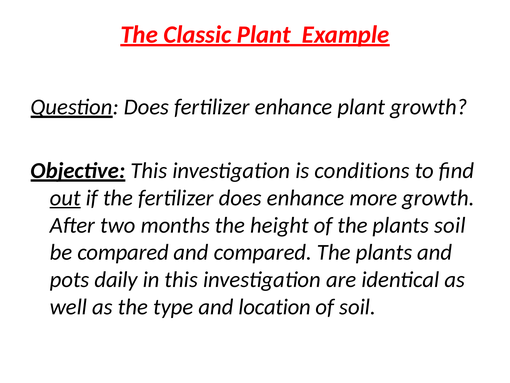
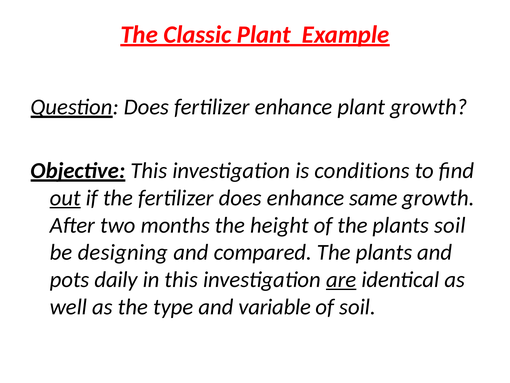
more: more -> same (373, 198)
be compared: compared -> designing (123, 252)
are underline: none -> present (341, 279)
location: location -> variable (275, 307)
